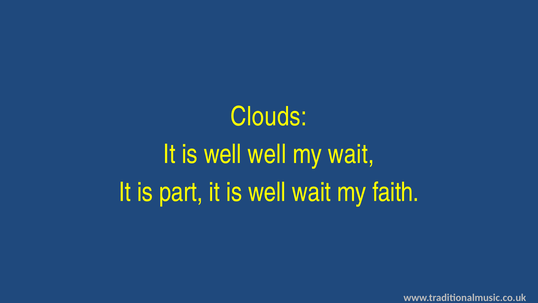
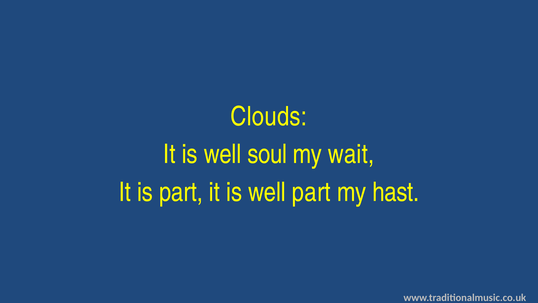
well well: well -> soul (267, 154)
well wait: wait -> part (311, 192)
faith: faith -> hast (396, 192)
